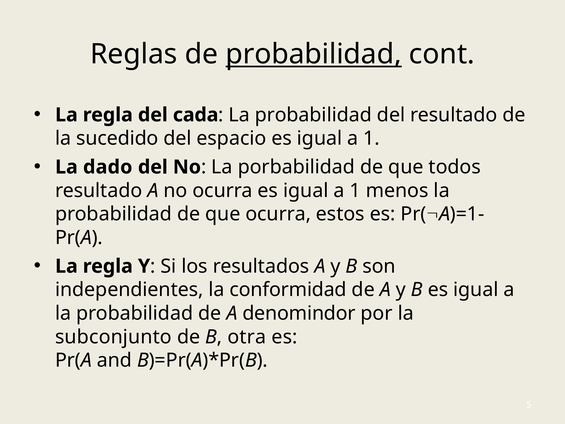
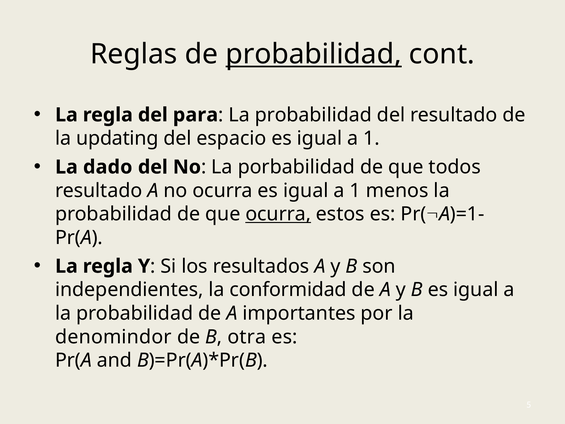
cada: cada -> para (195, 115)
sucedido: sucedido -> updating (117, 138)
ocurra underline: none -> present (278, 214)
denomindor: denomindor -> importantes (299, 313)
subconjunto: subconjunto -> denomindor (113, 337)
